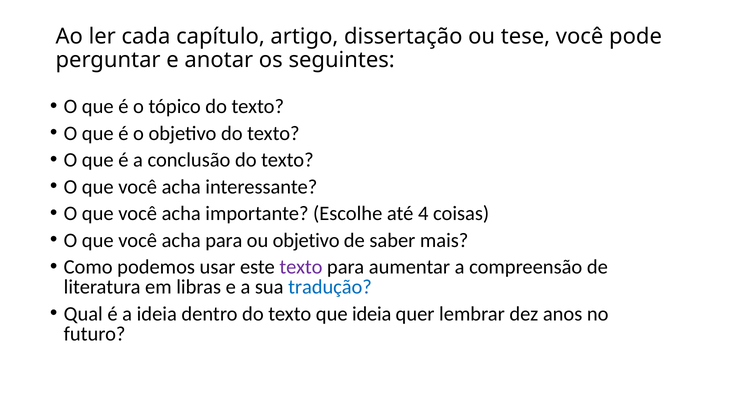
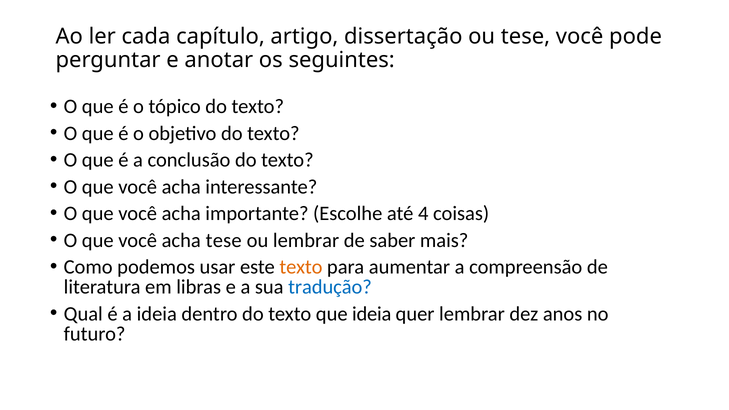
acha para: para -> tese (224, 240)
ou objetivo: objetivo -> lembrar (306, 240)
texto colour: purple -> orange (301, 267)
